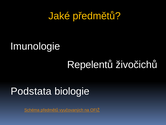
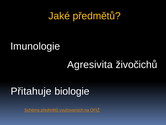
Repelentů: Repelentů -> Agresivita (90, 64)
Podstata: Podstata -> Přitahuje (31, 91)
